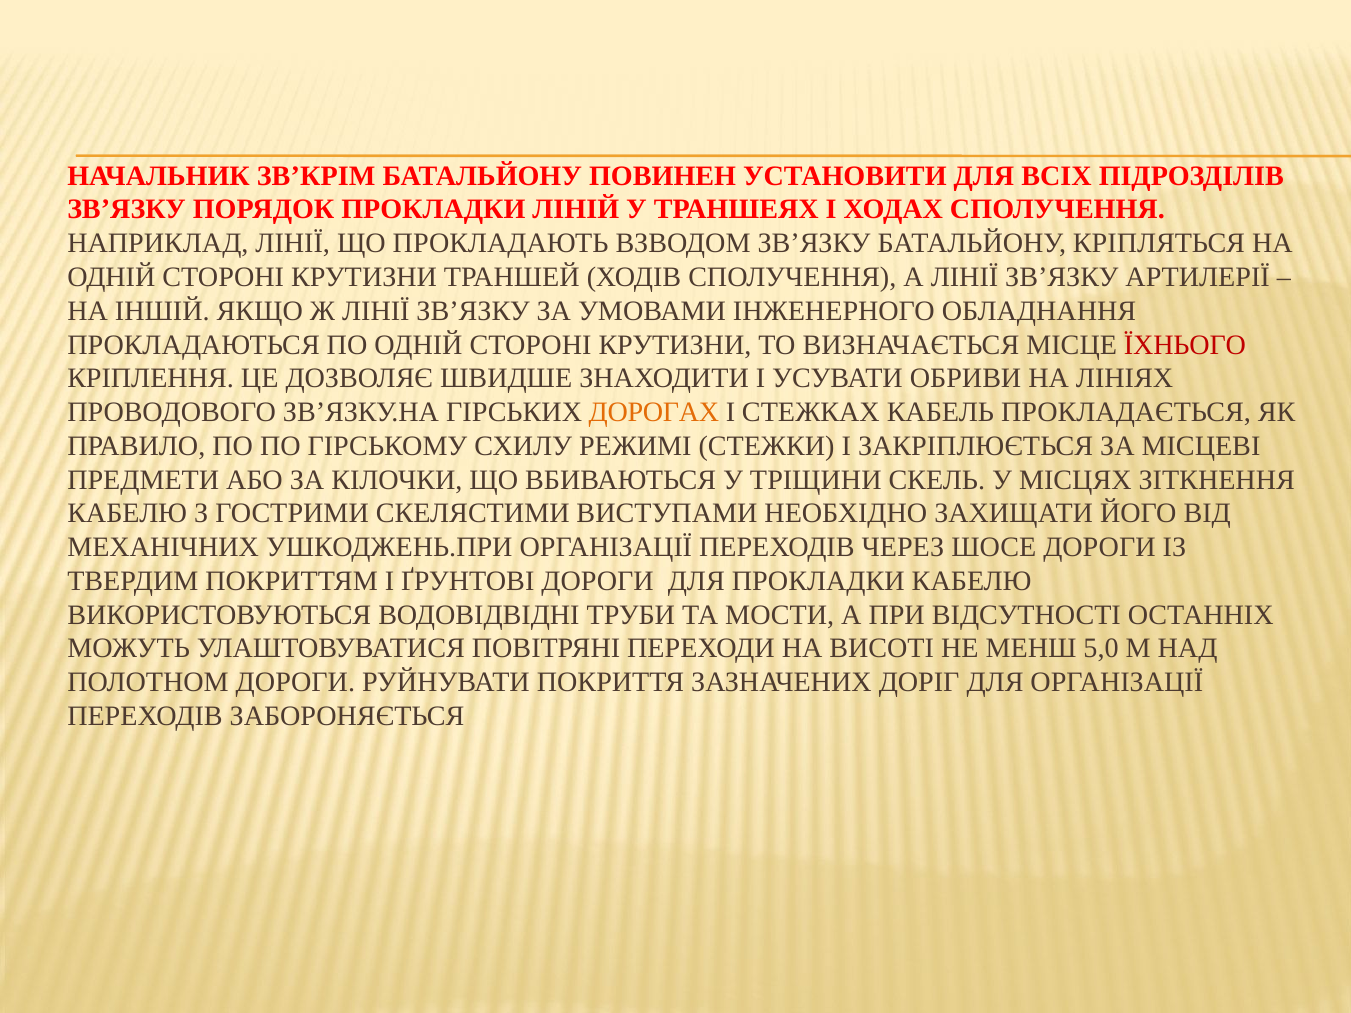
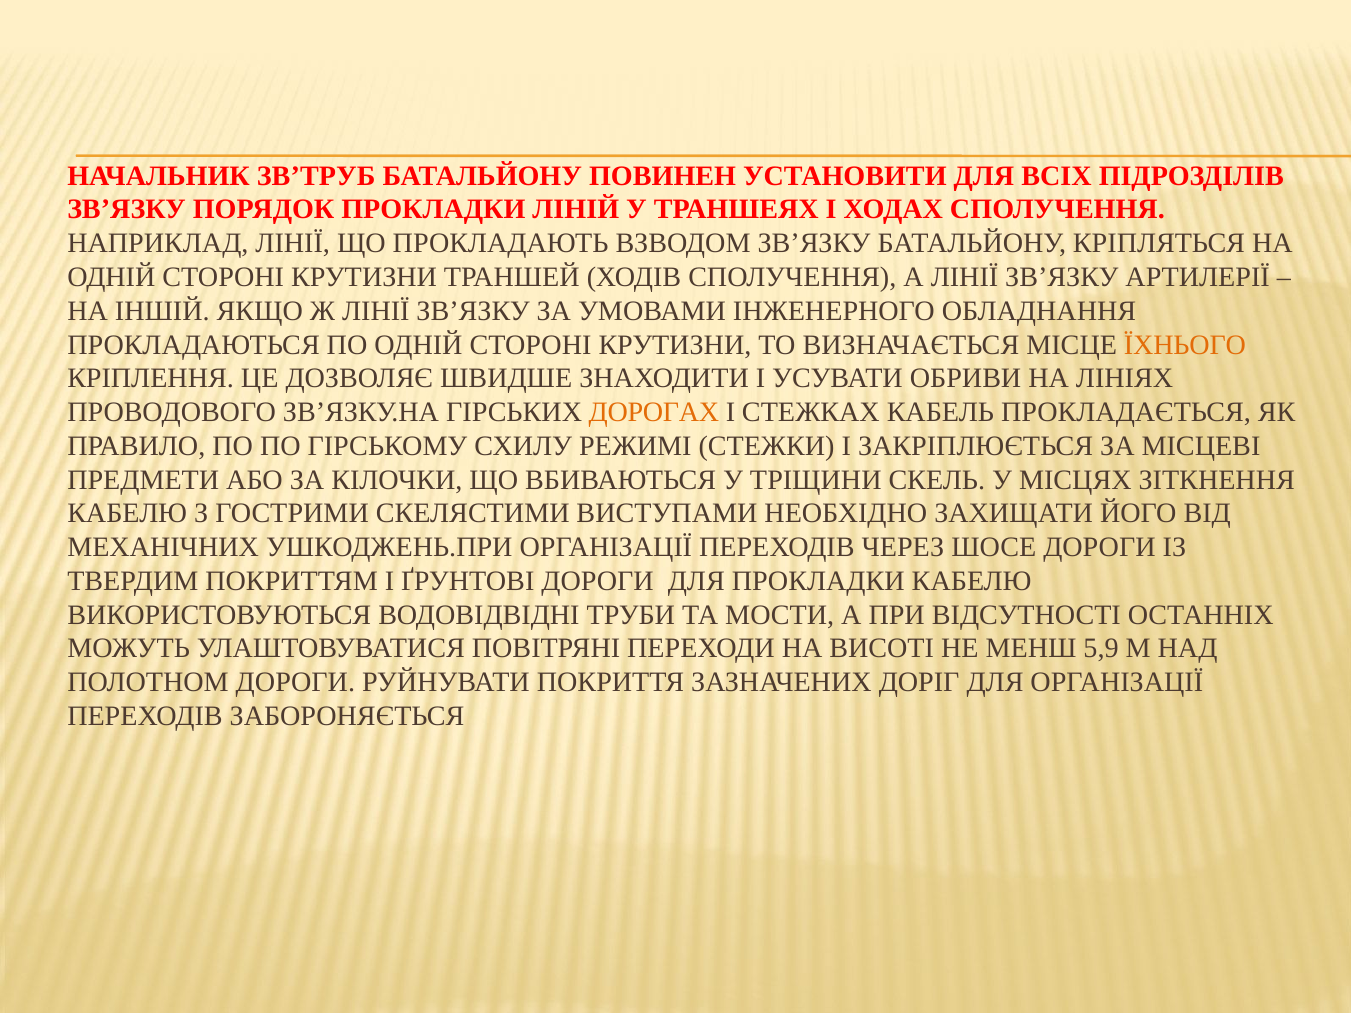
ЗВ’КРІМ: ЗВ’КРІМ -> ЗВ’ТРУБ (316, 176)
ЇХНЬОГО colour: red -> orange (1185, 345)
5,0: 5,0 -> 5,9 (1101, 649)
